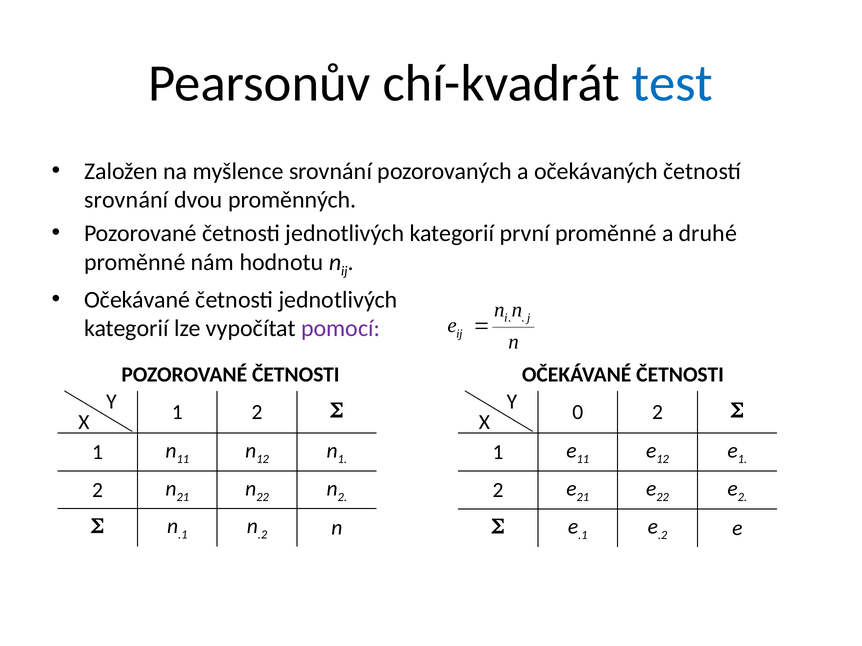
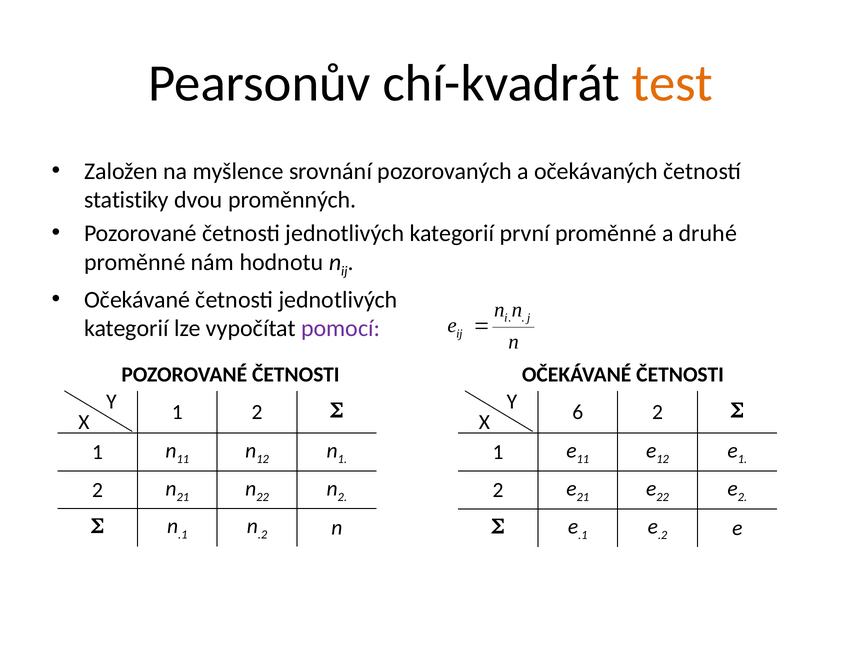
test colour: blue -> orange (672, 83)
srovnání: srovnání -> statistiky (126, 200)
0: 0 -> 6 (578, 412)
